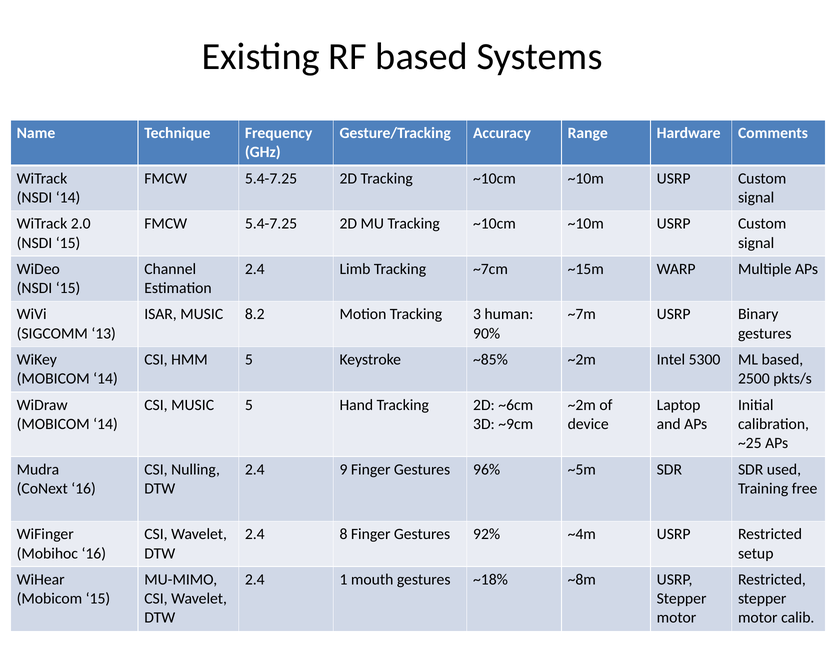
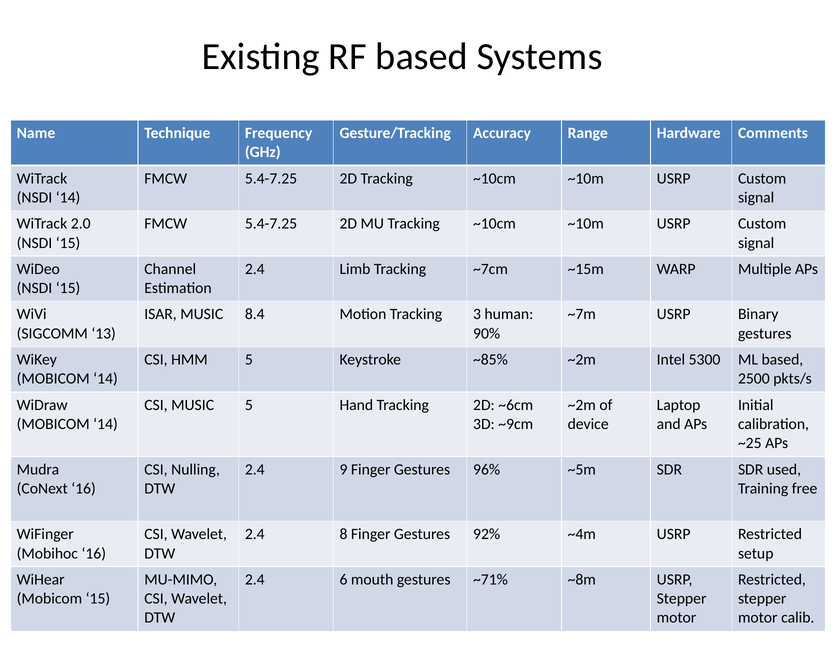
8.2: 8.2 -> 8.4 (255, 314)
1: 1 -> 6 (343, 579)
~18%: ~18% -> ~71% (490, 579)
